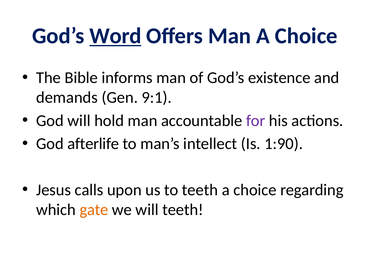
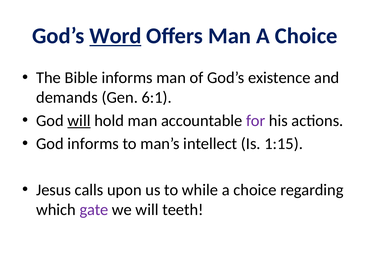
9:1: 9:1 -> 6:1 (157, 97)
will underline: none -> present (79, 120)
God afterlife: afterlife -> informs (93, 143)
1:90: 1:90 -> 1:15 (284, 143)
to teeth: teeth -> while (200, 189)
gate colour: orange -> purple (94, 209)
